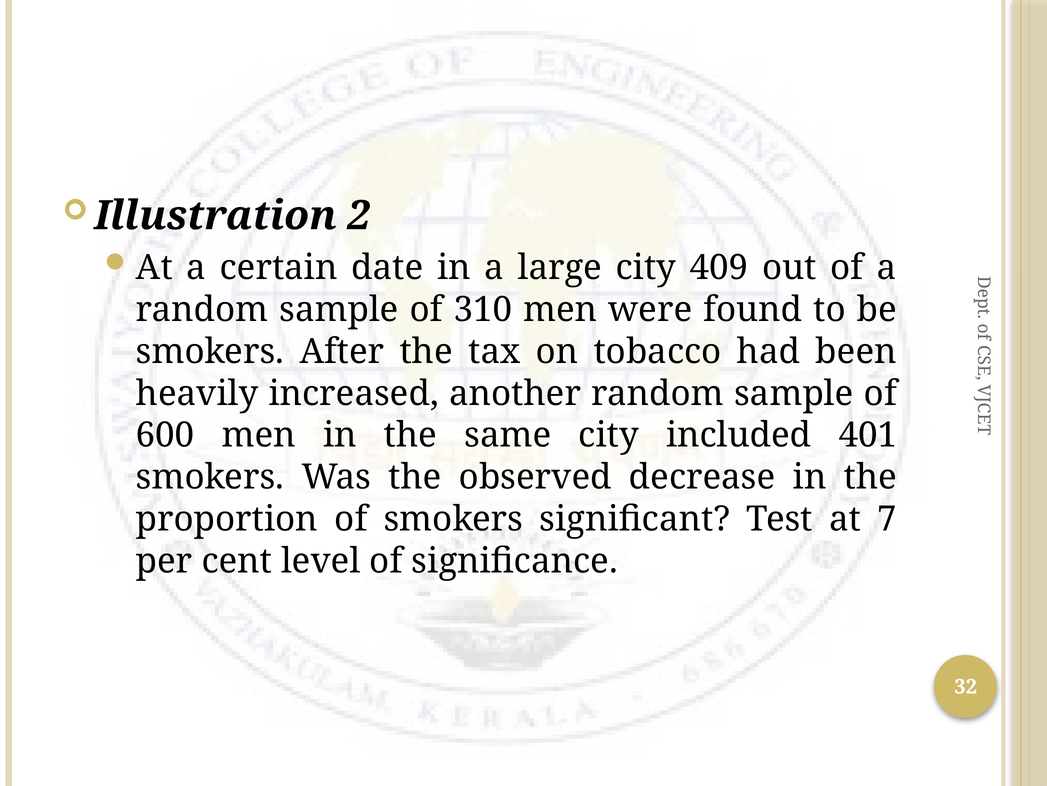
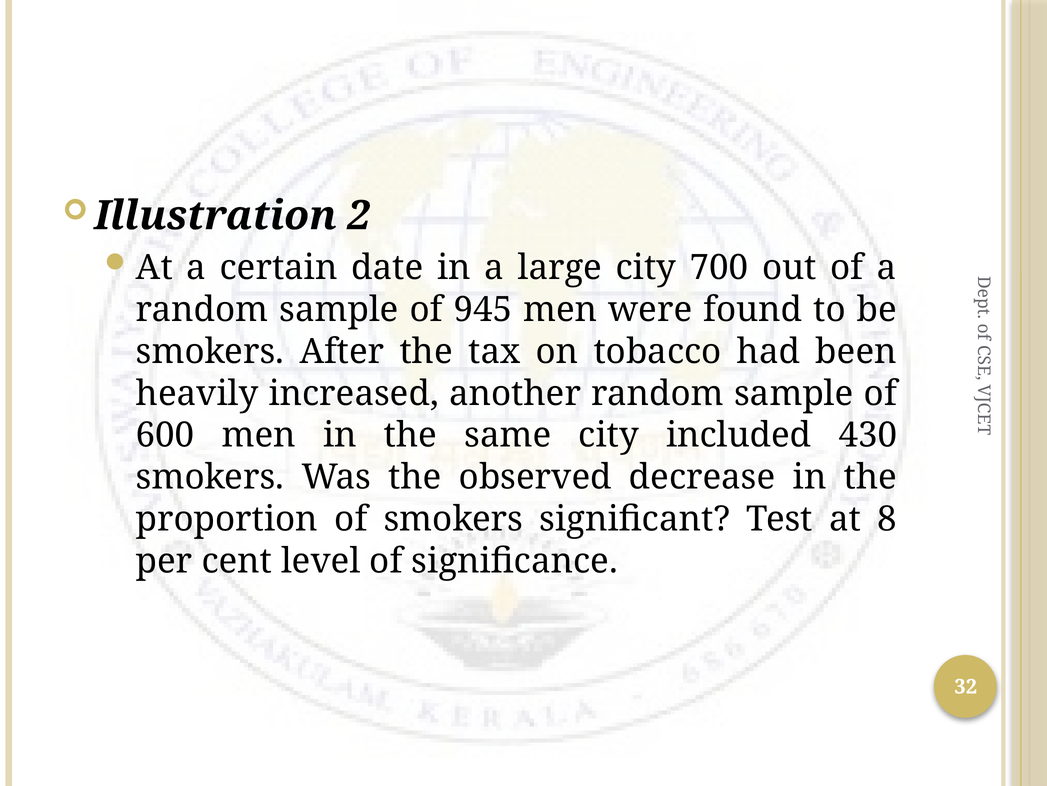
409: 409 -> 700 (719, 267)
310: 310 -> 945 (483, 309)
401: 401 -> 430 (868, 435)
7: 7 -> 8 (887, 519)
